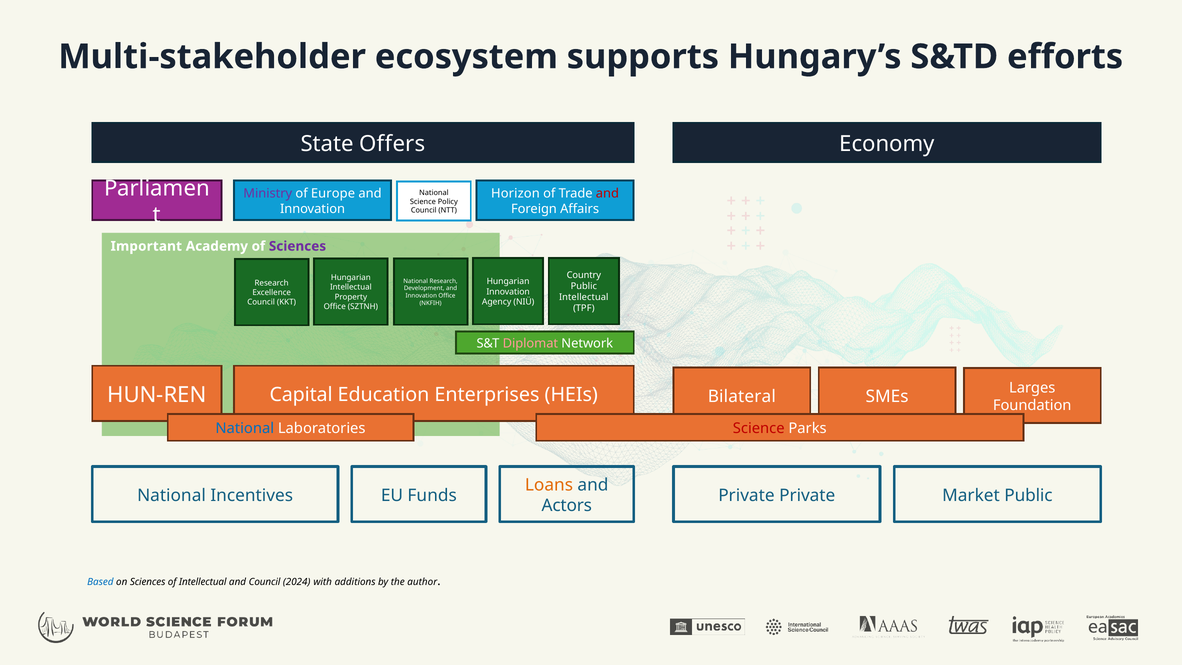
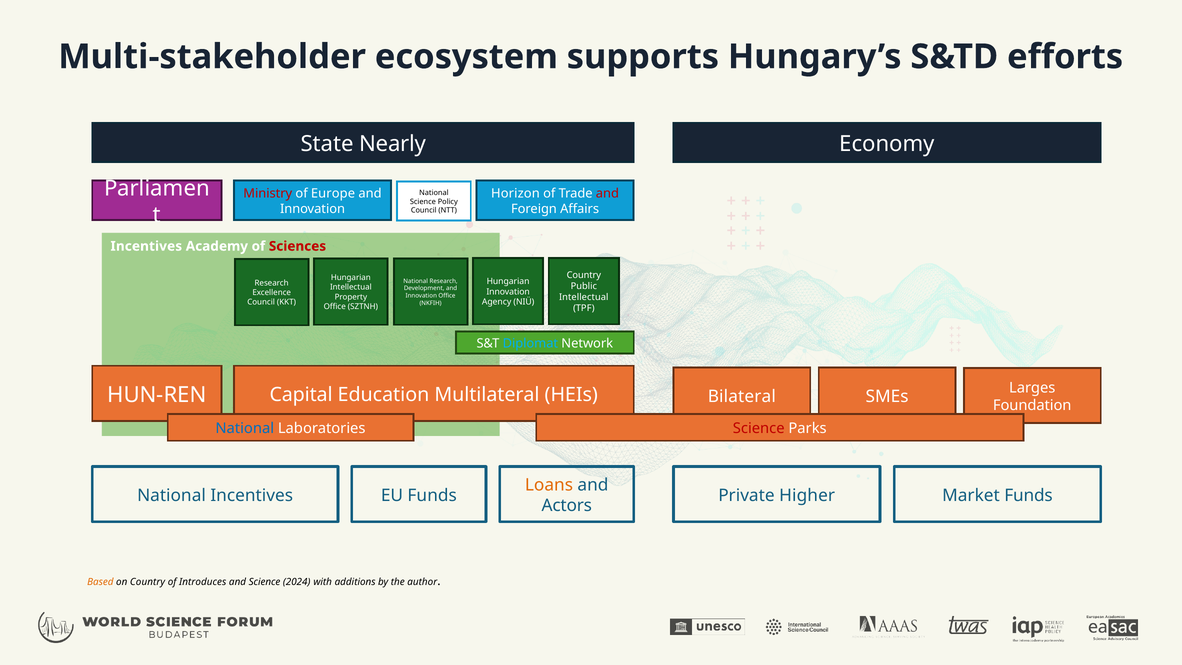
Offers: Offers -> Nearly (393, 144)
Ministry colour: purple -> red (268, 193)
Important: Important -> Incentives (146, 246)
Sciences colour: purple -> red (297, 246)
Diplomat colour: pink -> light blue (530, 343)
Enterprises: Enterprises -> Multilateral (487, 395)
Private Private: Private -> Higher (807, 495)
Market Public: Public -> Funds (1028, 495)
Based colour: blue -> orange (100, 582)
on Sciences: Sciences -> Country (148, 582)
of Intellectual: Intellectual -> Introduces (203, 582)
and Council: Council -> Science (265, 582)
